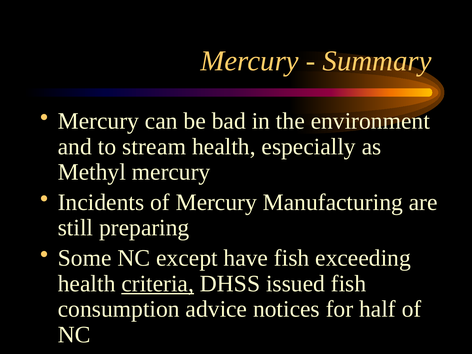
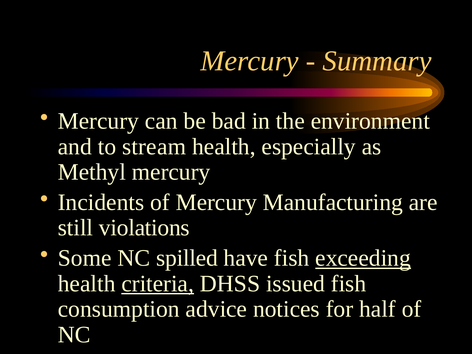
preparing: preparing -> violations (144, 228)
except: except -> spilled (187, 258)
exceeding underline: none -> present (363, 258)
